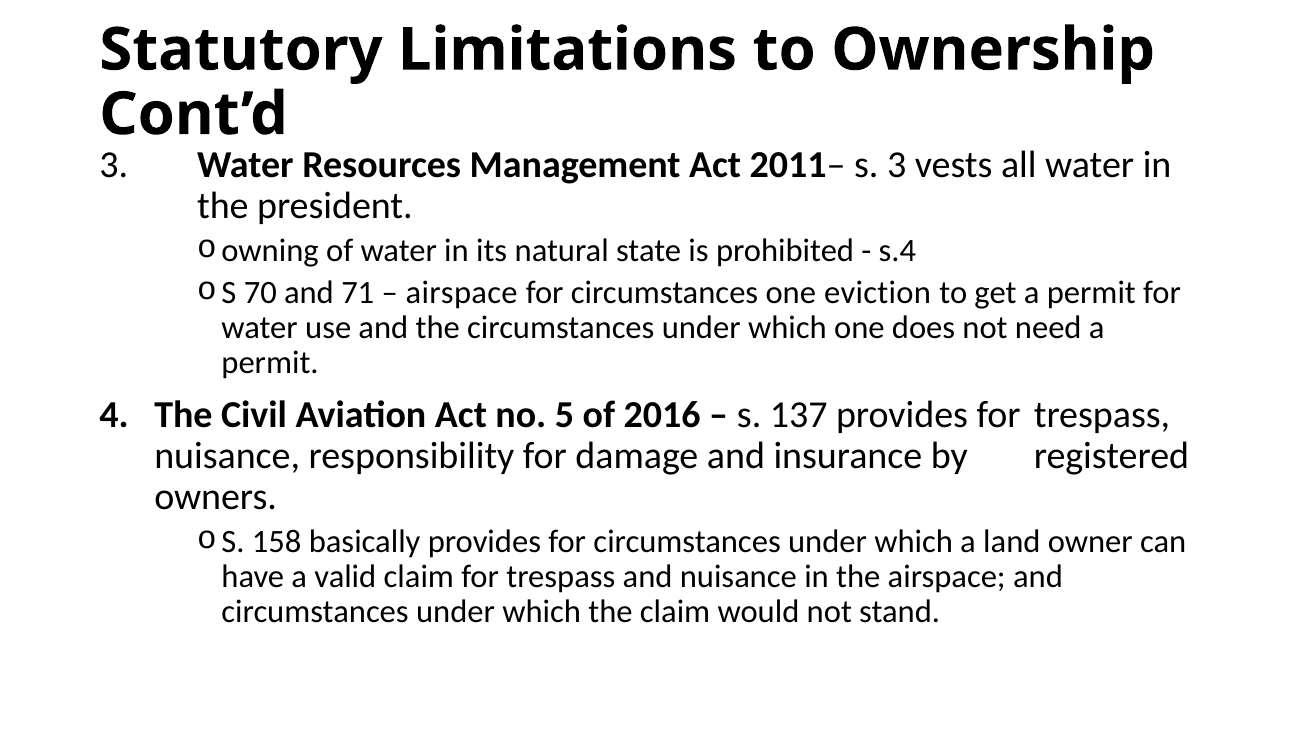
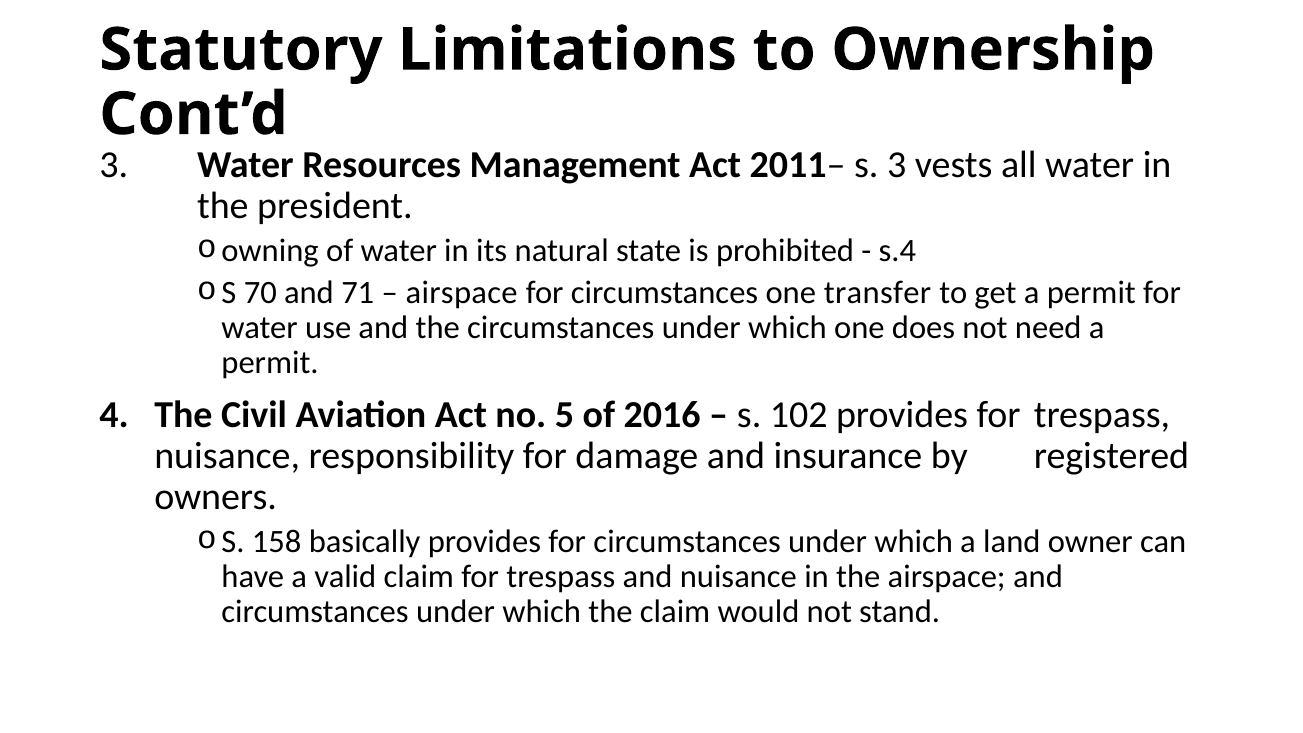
eviction: eviction -> transfer (878, 293)
137: 137 -> 102 (799, 415)
